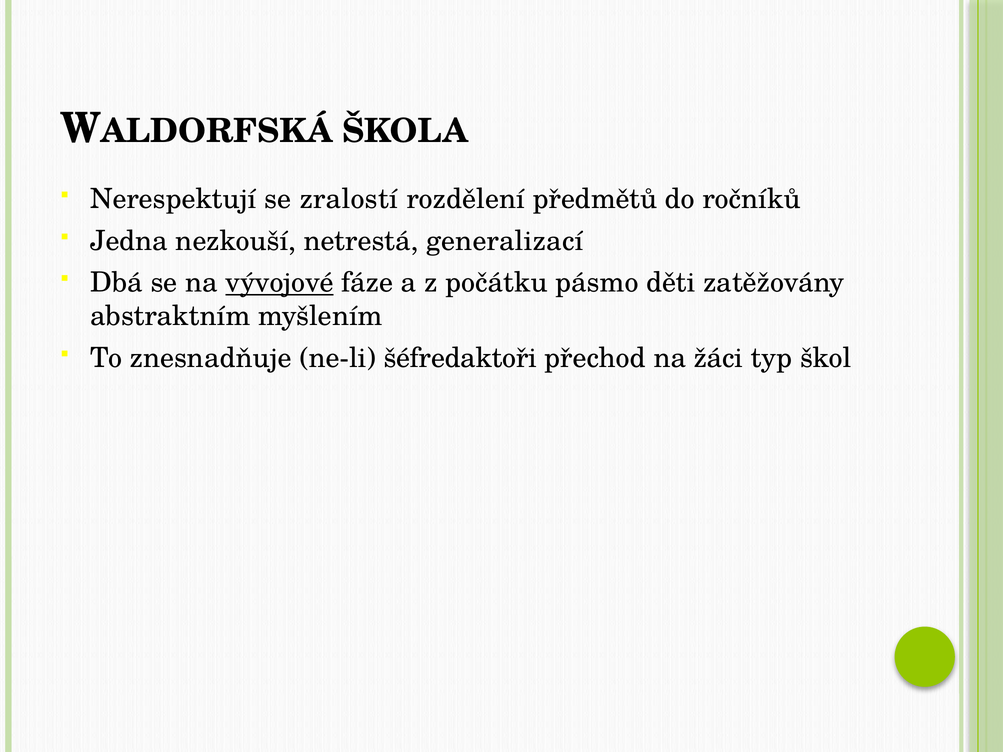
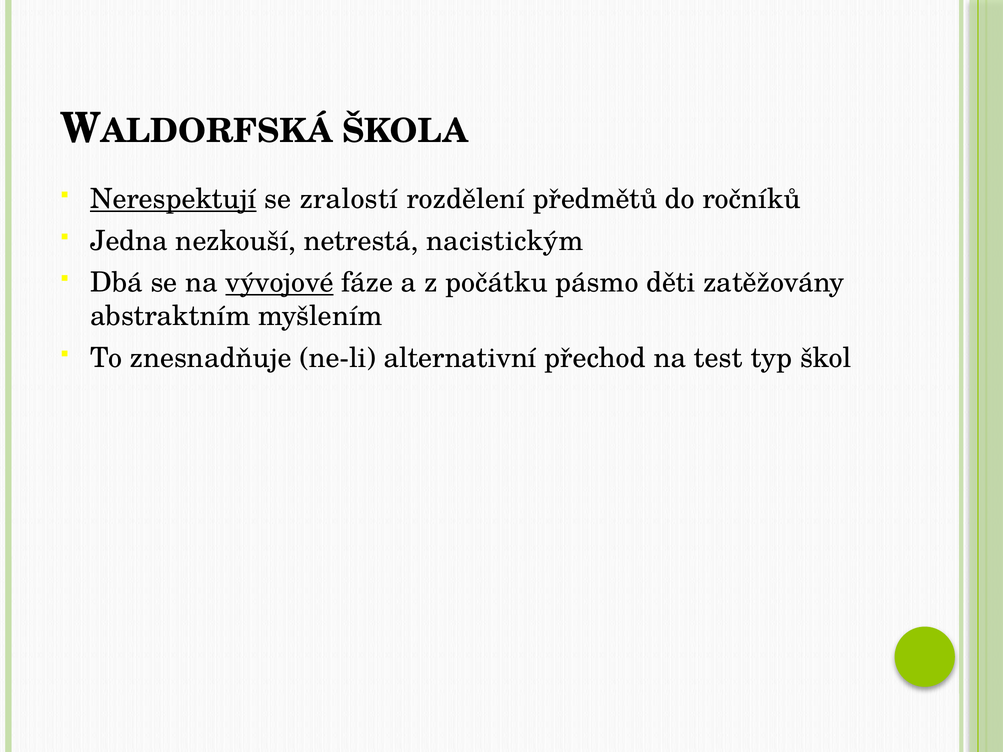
Nerespektují underline: none -> present (173, 199)
generalizací: generalizací -> nacistickým (505, 241)
šéfredaktoři: šéfredaktoři -> alternativní (460, 358)
žáci: žáci -> test (718, 358)
